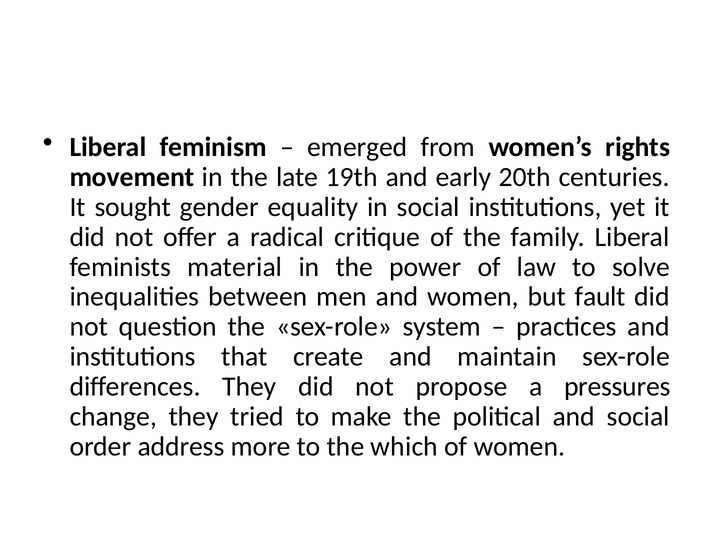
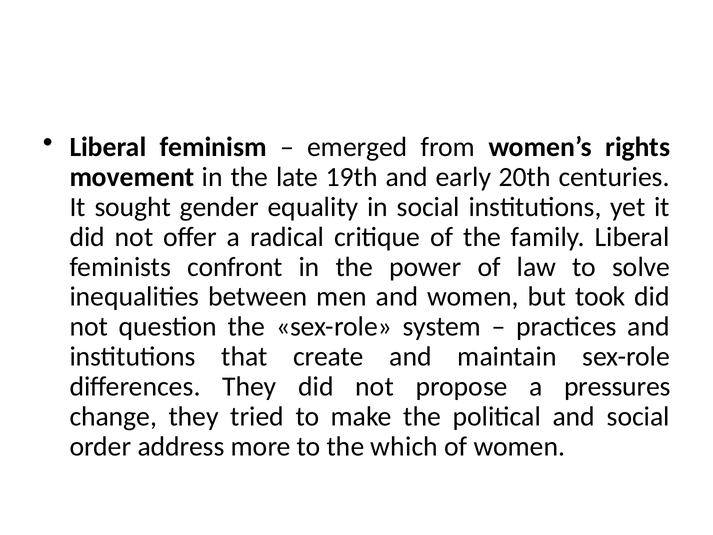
material: material -> confront (235, 267)
fault: fault -> took (600, 297)
